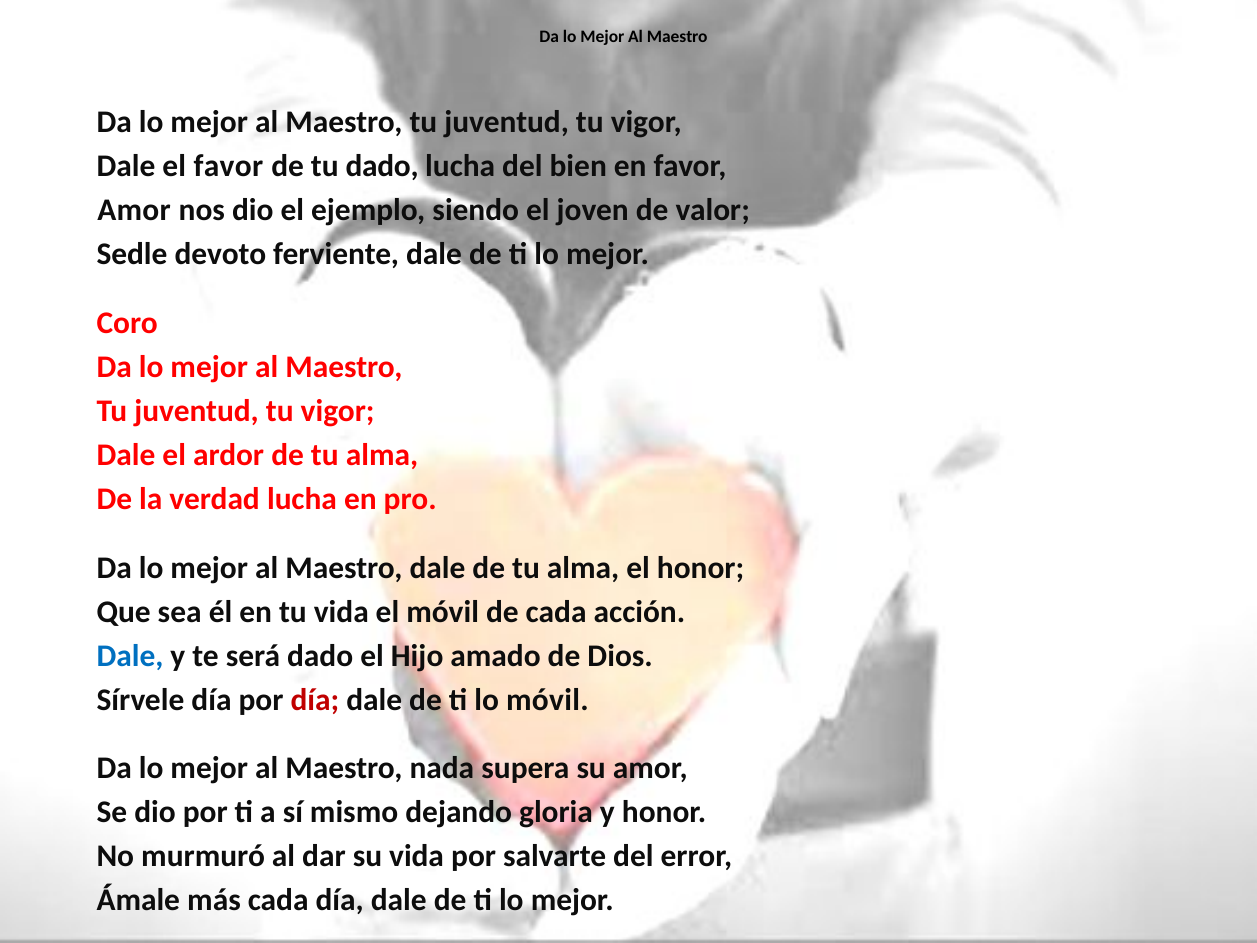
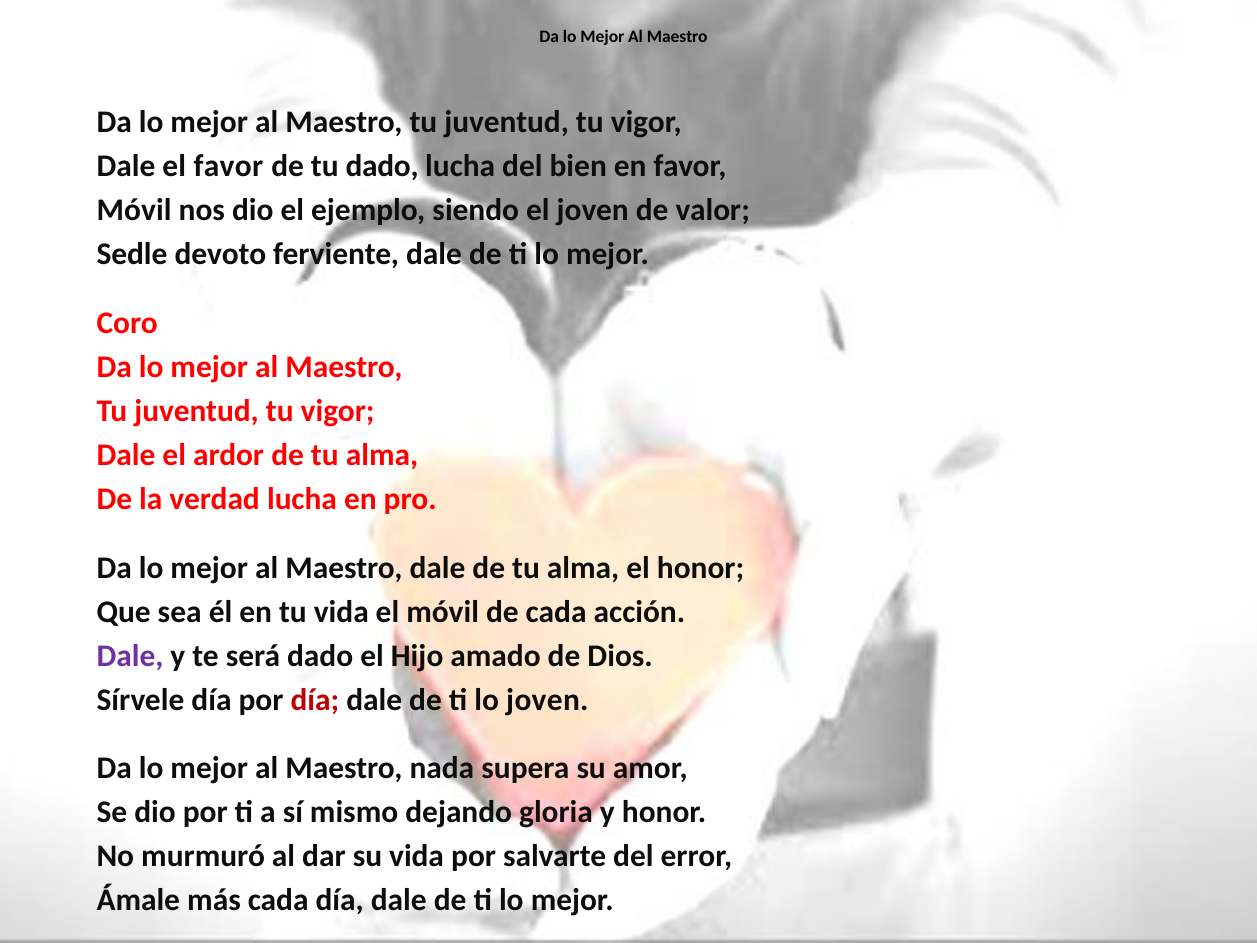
Amor: Amor -> Móvil (134, 211)
Dale colour: blue -> purple (130, 655)
lo móvil: móvil -> joven (547, 699)
